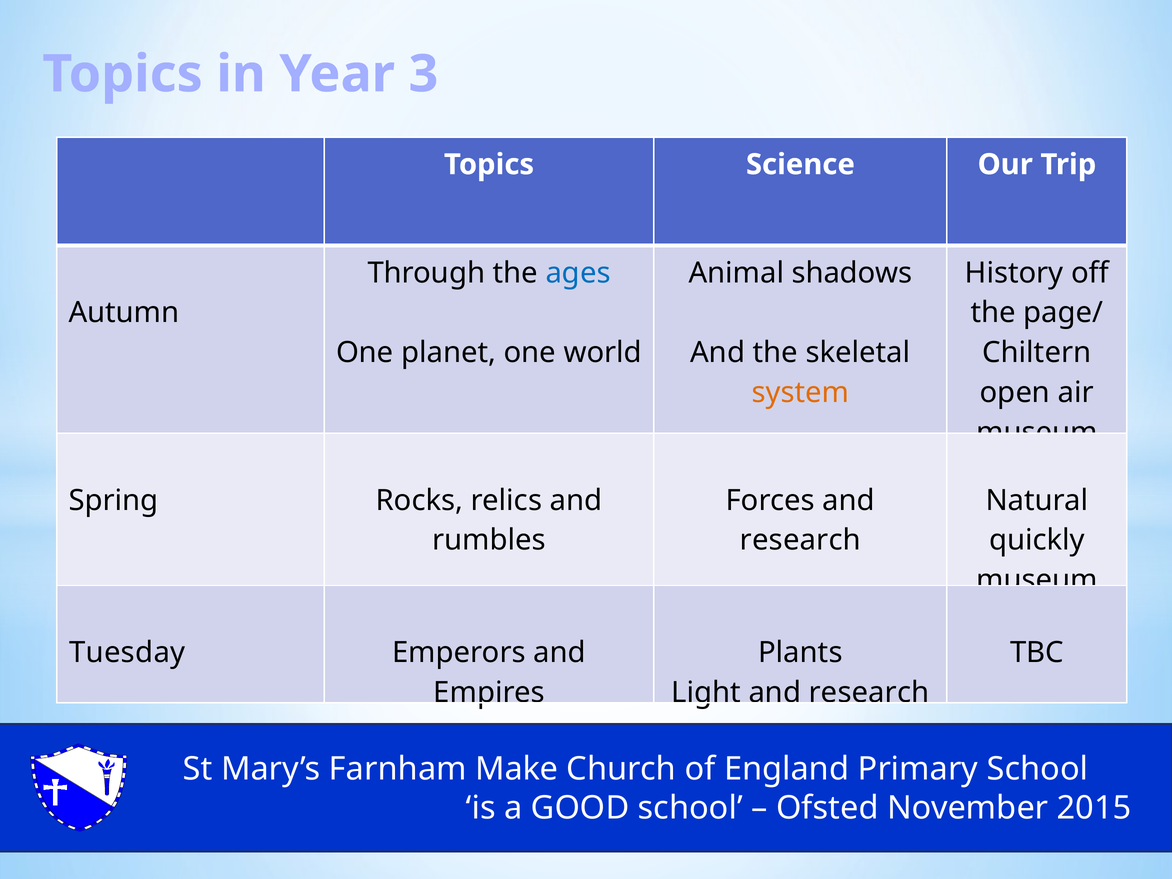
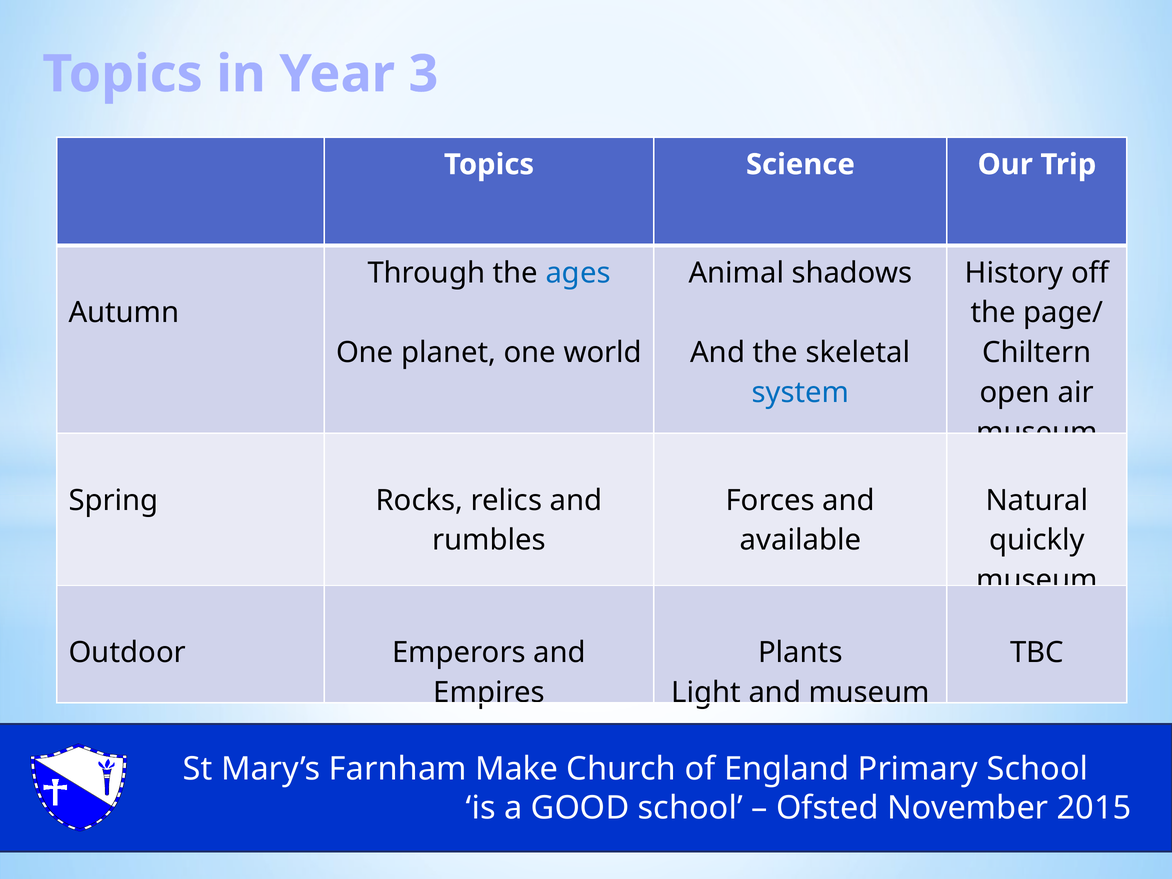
system colour: orange -> blue (800, 393)
research: research -> available (801, 540)
Tuesday: Tuesday -> Outdoor (127, 653)
Light and research: research -> museum (869, 693)
